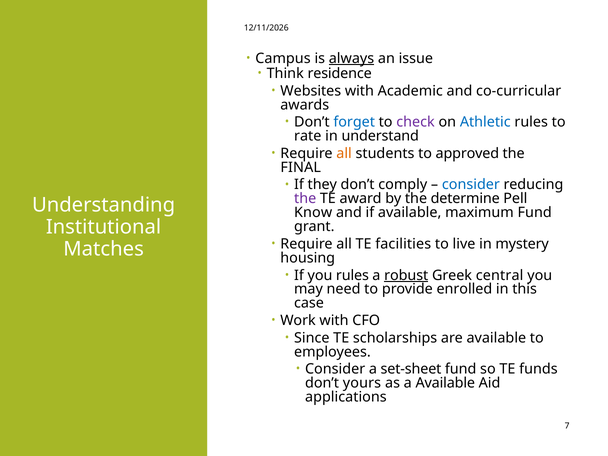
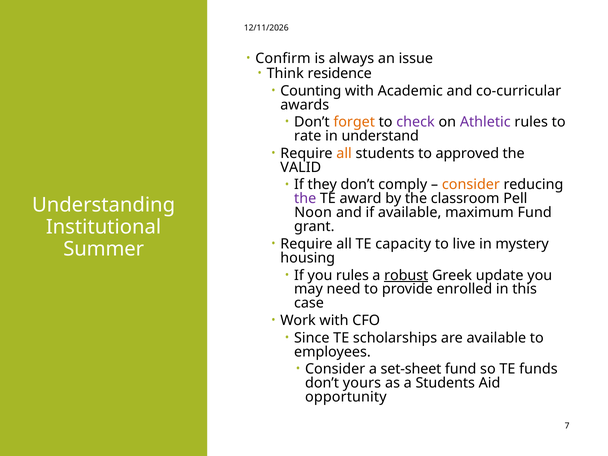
Campus: Campus -> Confirm (283, 58)
always underline: present -> none (351, 58)
Websites: Websites -> Counting (311, 91)
forget colour: blue -> orange (354, 122)
Athletic colour: blue -> purple (485, 122)
FINAL: FINAL -> VALID (301, 167)
consider colour: blue -> orange (471, 185)
determine: determine -> classroom (465, 199)
Know: Know -> Noon (313, 213)
facilities: facilities -> capacity (403, 244)
Matches: Matches -> Summer (104, 249)
central: central -> update (500, 275)
a Available: Available -> Students (445, 383)
applications: applications -> opportunity (346, 397)
